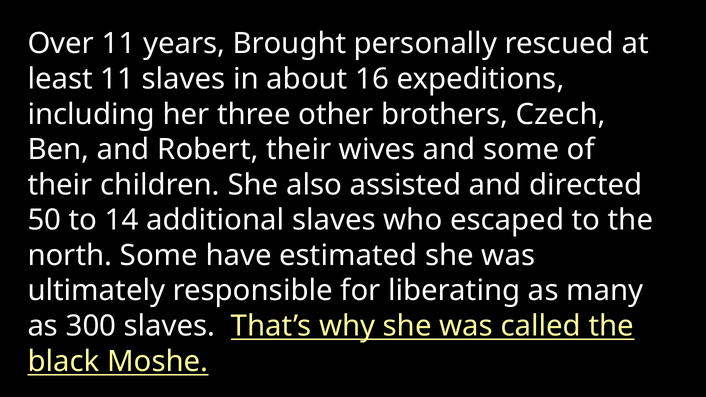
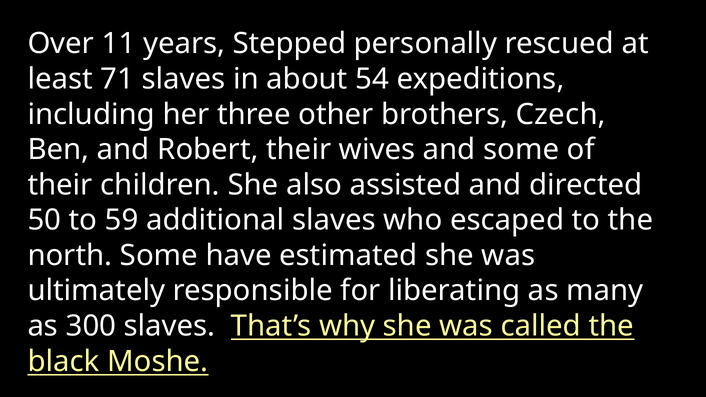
Brought: Brought -> Stepped (289, 44)
least 11: 11 -> 71 (117, 79)
16: 16 -> 54 (372, 79)
14: 14 -> 59 (122, 220)
